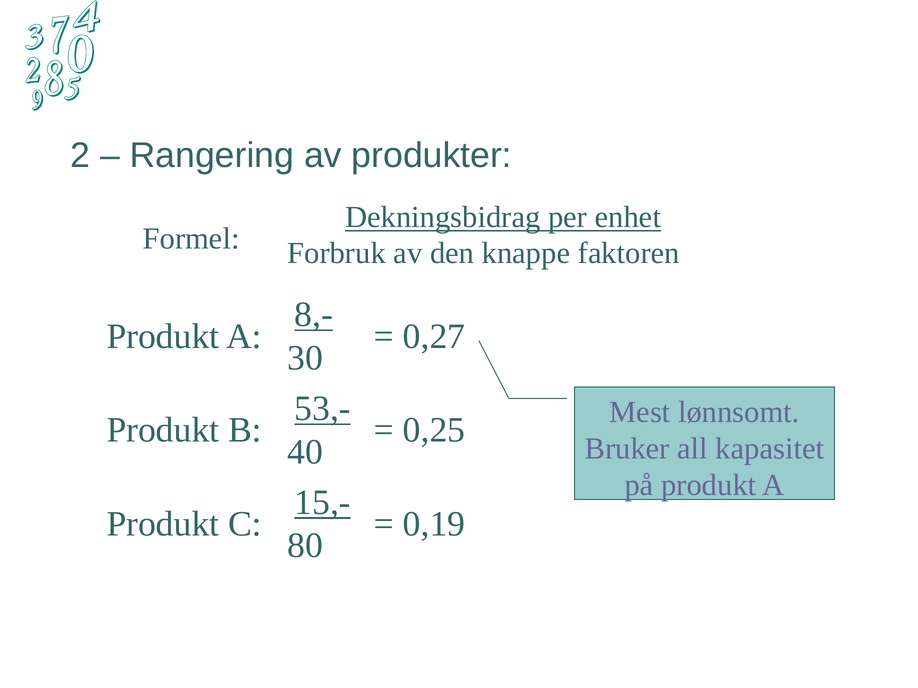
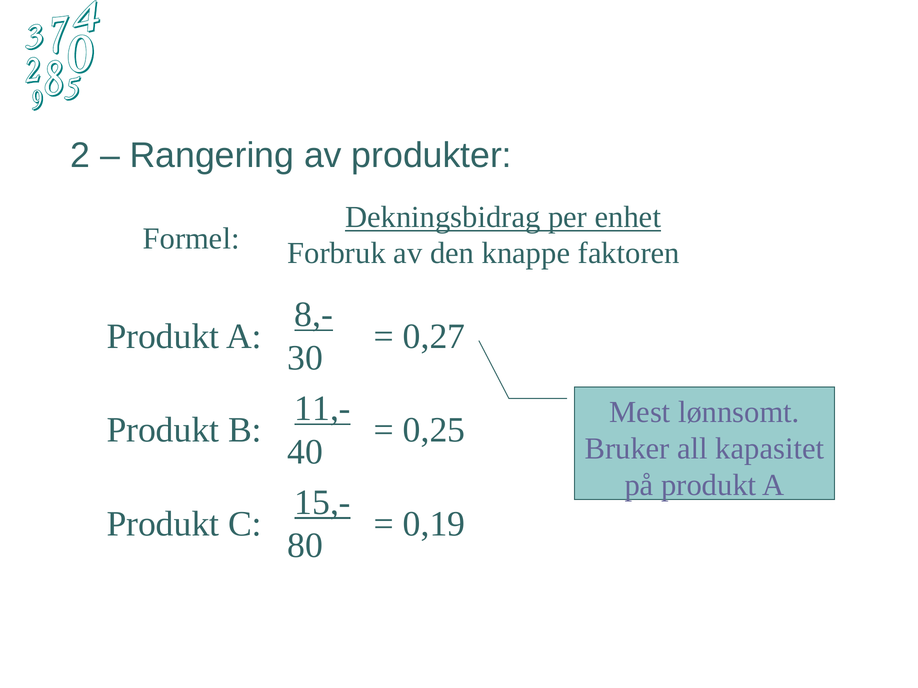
53,-: 53,- -> 11,- (323, 409)
